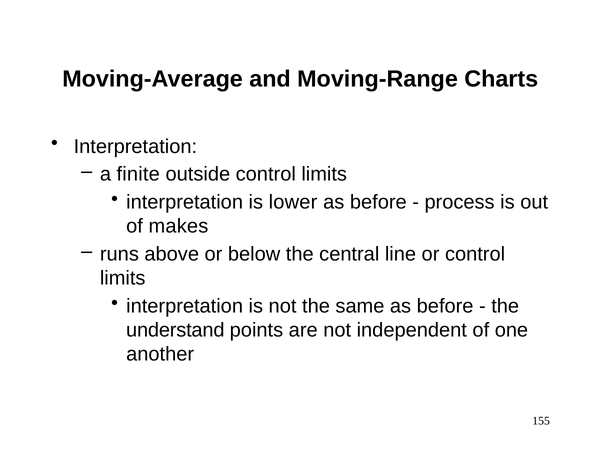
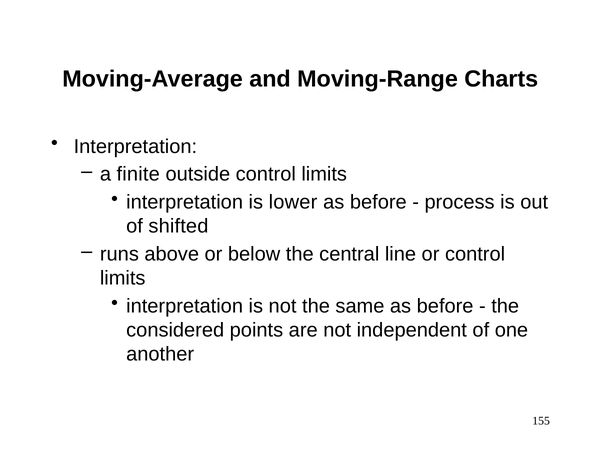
makes: makes -> shifted (178, 227)
understand: understand -> considered (175, 331)
